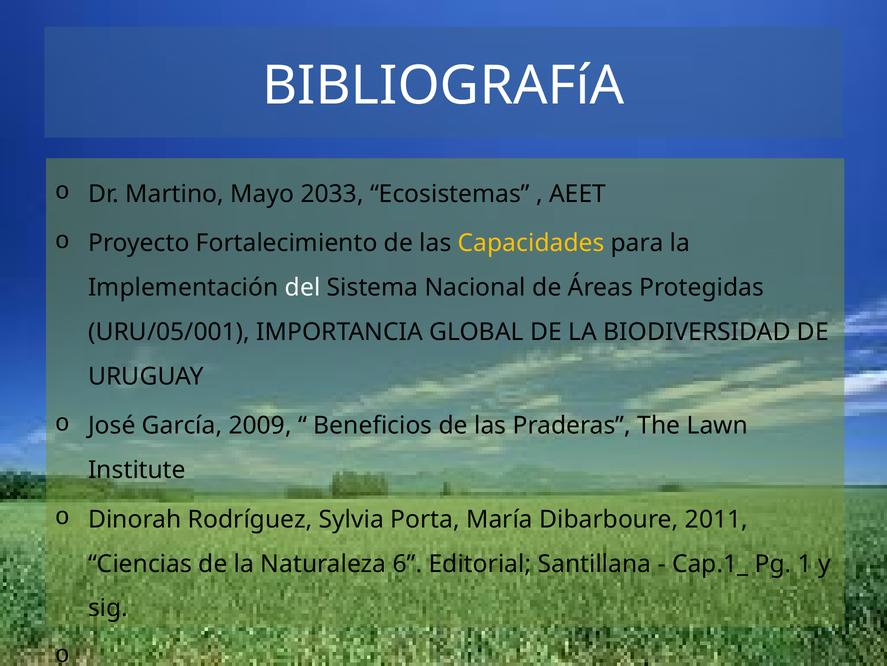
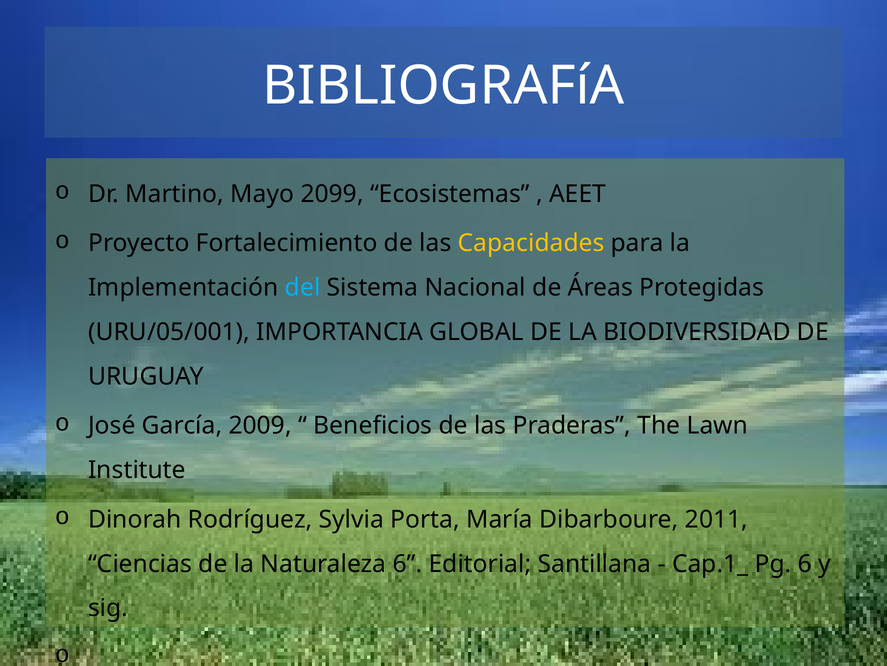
2033: 2033 -> 2099 (332, 194)
del colour: white -> light blue (303, 287)
Pg 1: 1 -> 6 (805, 563)
